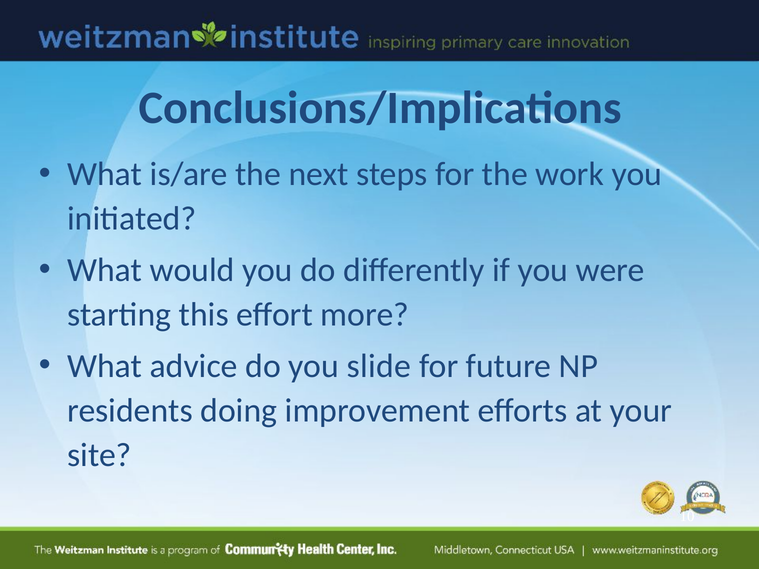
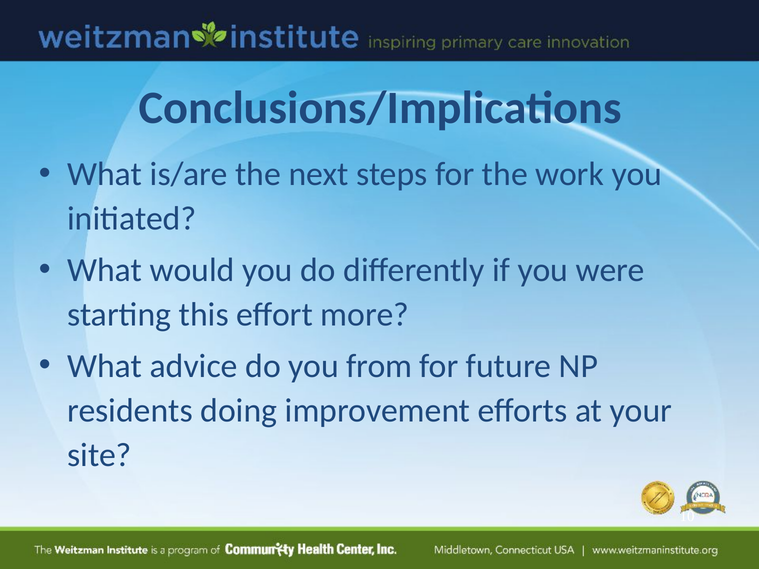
slide: slide -> from (379, 366)
